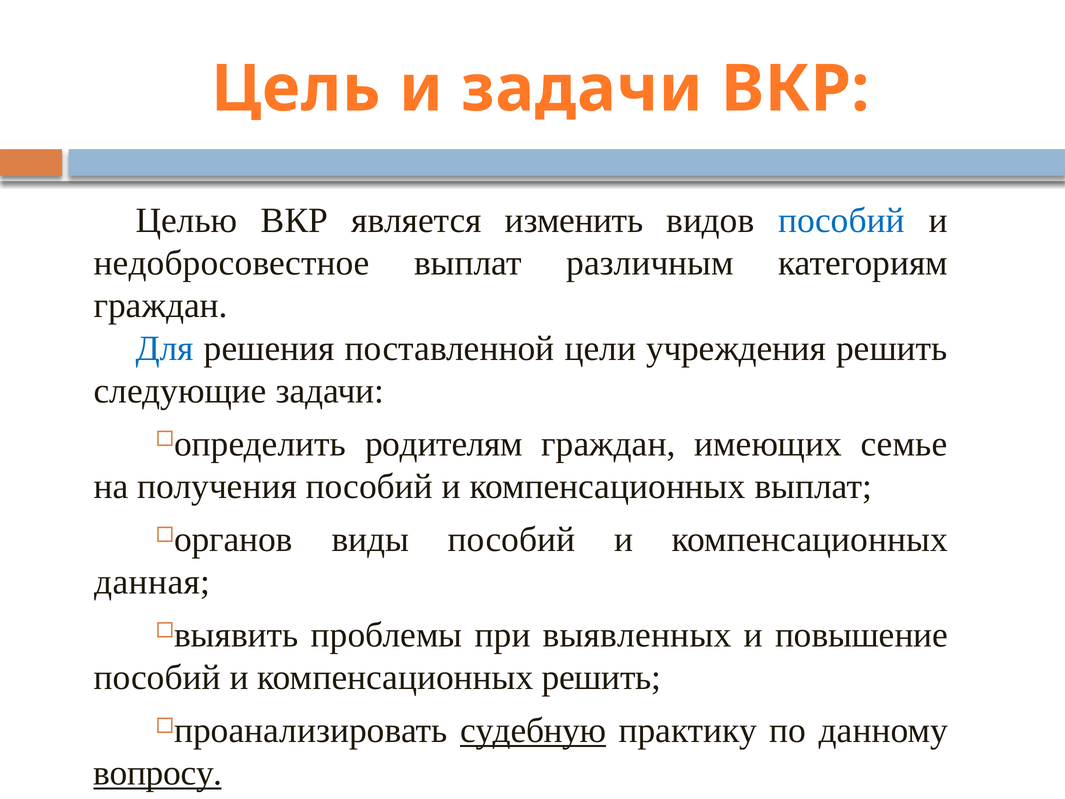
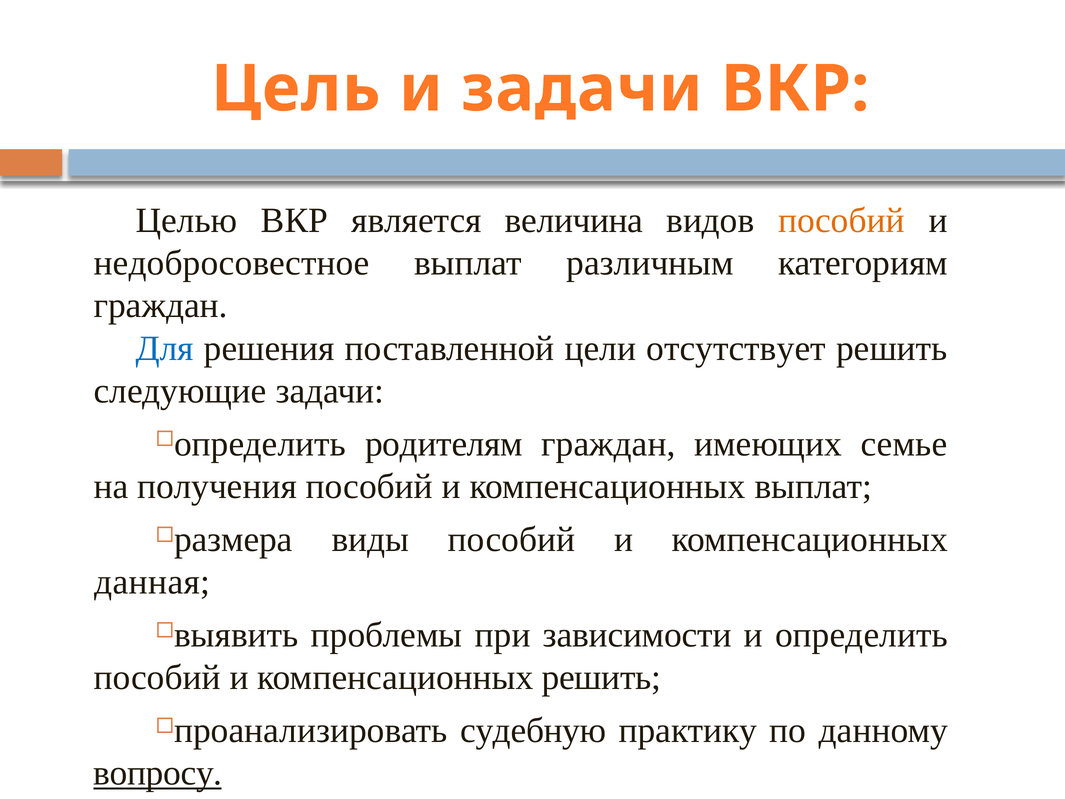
изменить: изменить -> величина (574, 220)
пособий colour: blue -> orange (842, 220)
учреждения: учреждения -> отсутствует (736, 348)
органов: органов -> размера (233, 539)
выявленных: выявленных -> зависимости (637, 635)
и повышение: повышение -> определить (861, 635)
судебную underline: present -> none (533, 730)
